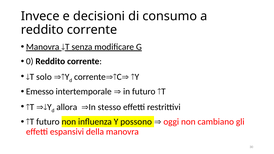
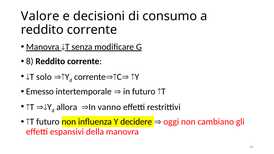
Invece: Invece -> Valore (40, 16)
0: 0 -> 8 (30, 61)
stesso: stesso -> vanno (109, 107)
possono: possono -> decidere (136, 122)
